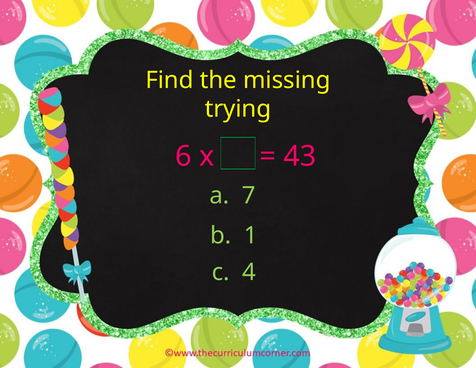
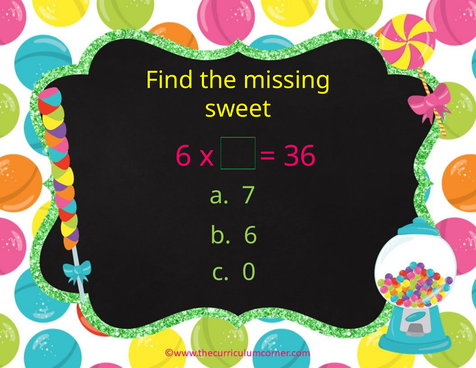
trying: trying -> sweet (238, 109)
43: 43 -> 36 (300, 156)
b 1: 1 -> 6 (251, 235)
4: 4 -> 0 (249, 272)
